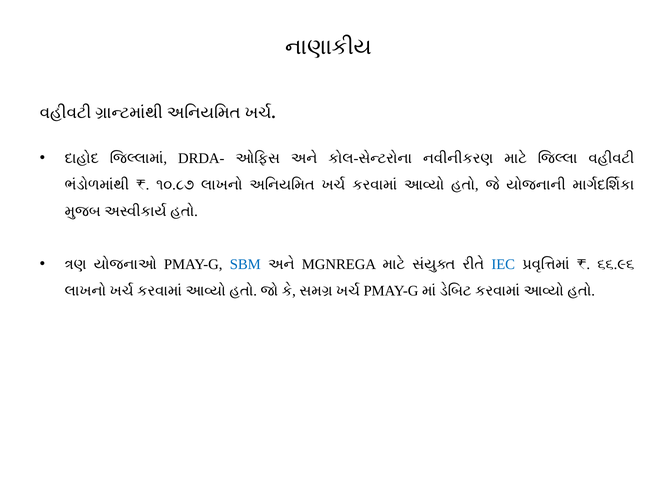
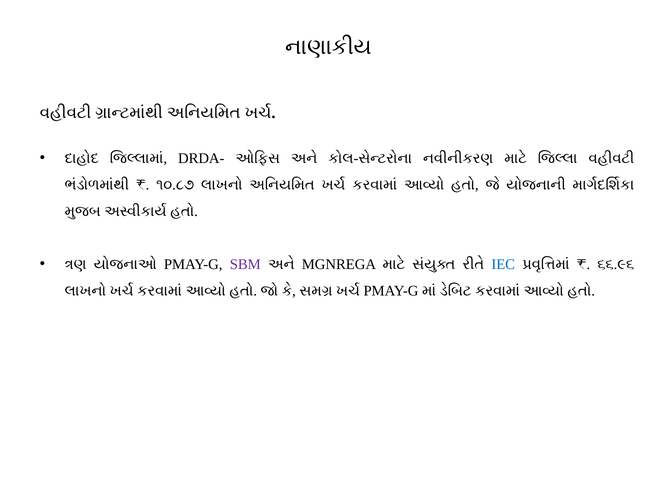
SBM colour: blue -> purple (245, 264)
